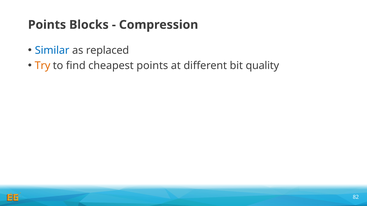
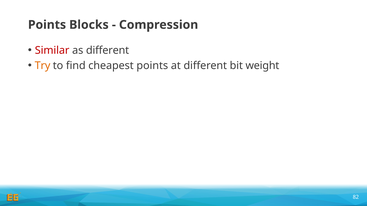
Similar colour: blue -> red (52, 50)
as replaced: replaced -> different (108, 50)
quality: quality -> weight (262, 66)
